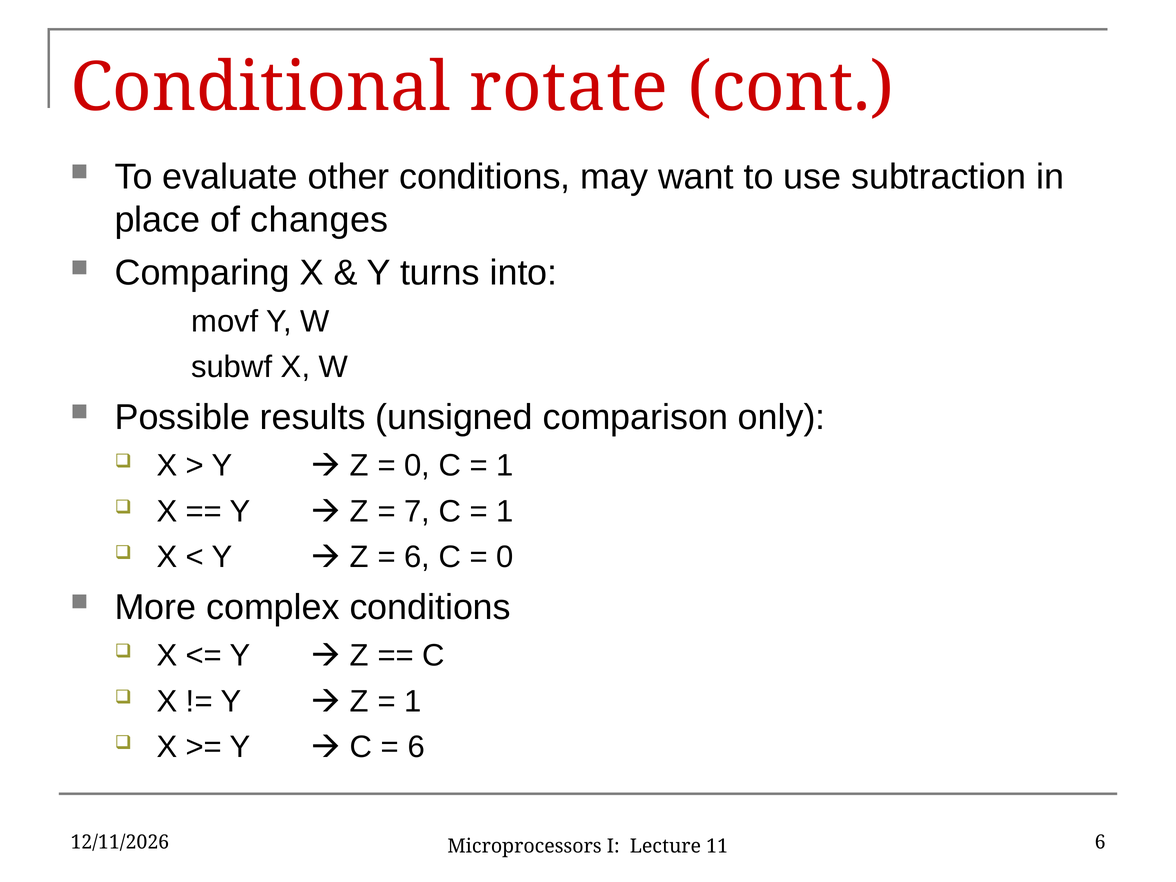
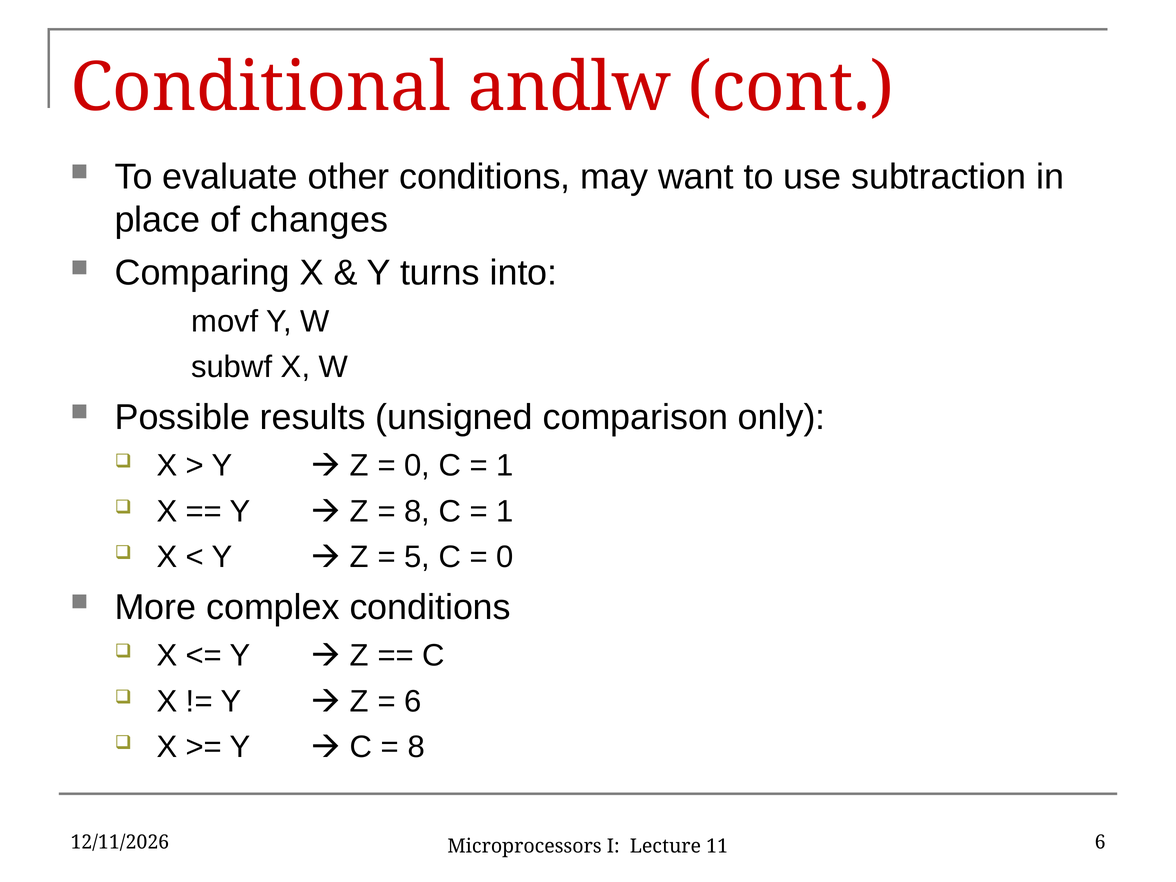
rotate: rotate -> andlw (569, 88)
7: 7 -> 8 (417, 511)
6: 6 -> 5 (417, 557)
1: 1 -> 6 (413, 701)
6: 6 -> 8 (416, 747)
